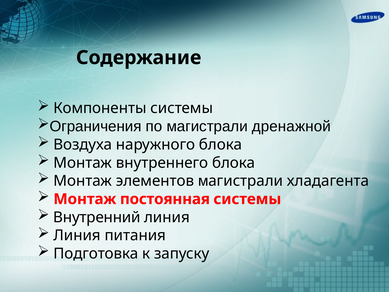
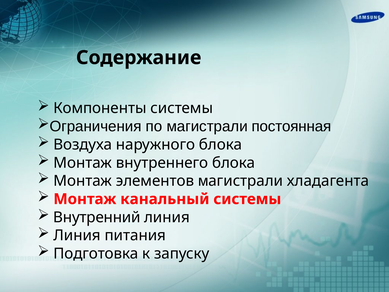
дренажной: дренажной -> постоянная (292, 126)
постоянная: постоянная -> канальный (165, 199)
